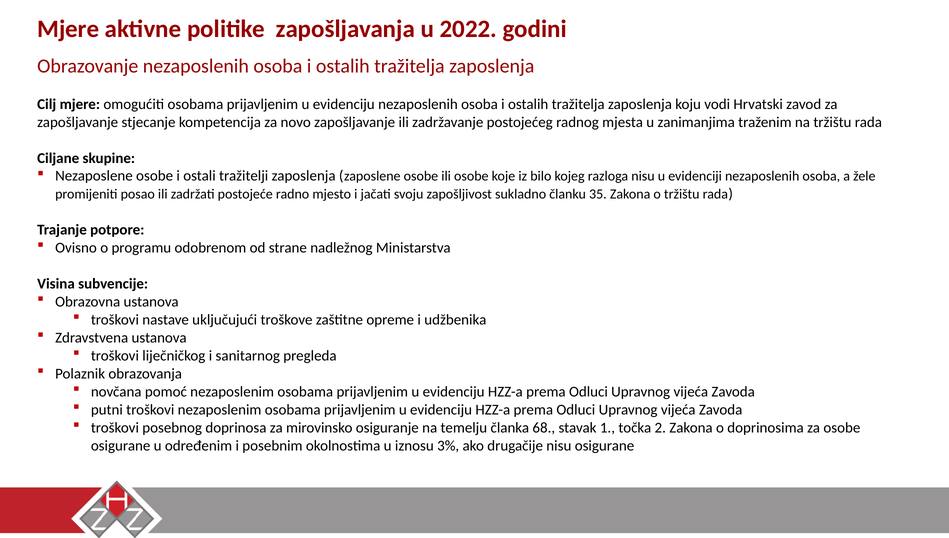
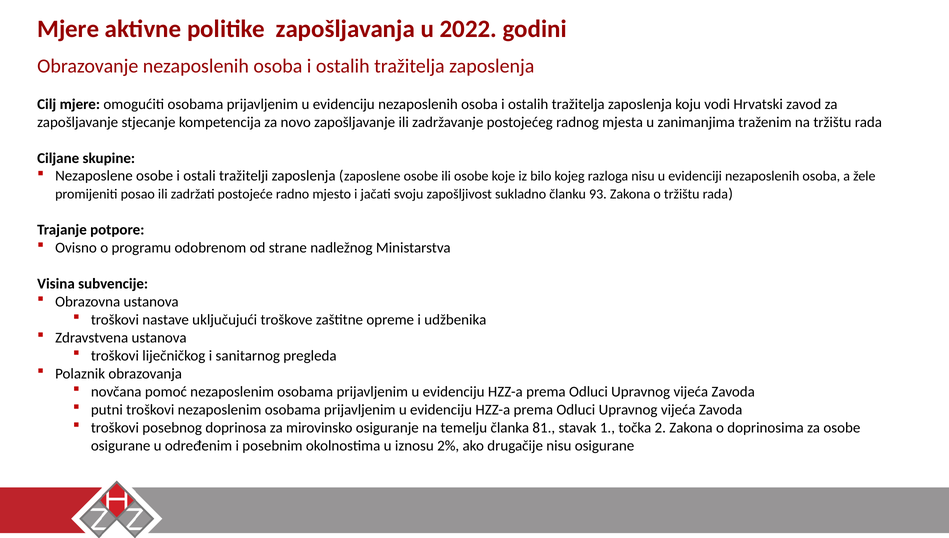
35: 35 -> 93 (598, 194)
68: 68 -> 81 (544, 428)
3%: 3% -> 2% (448, 446)
